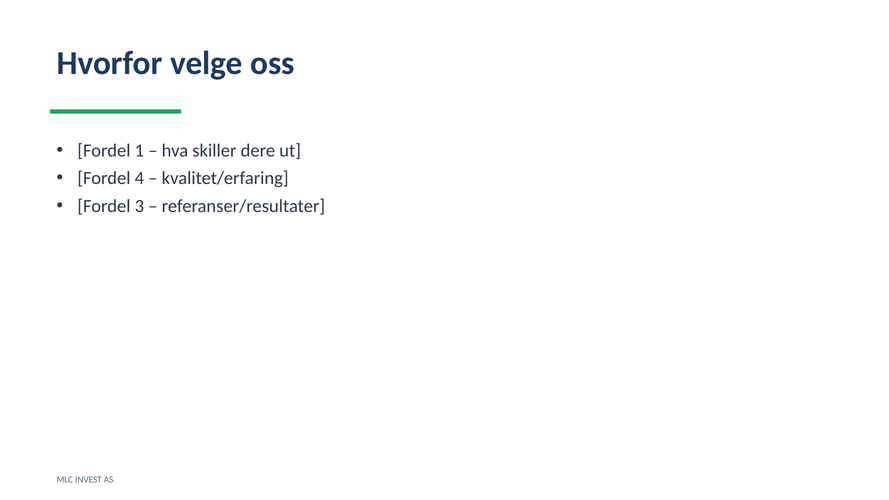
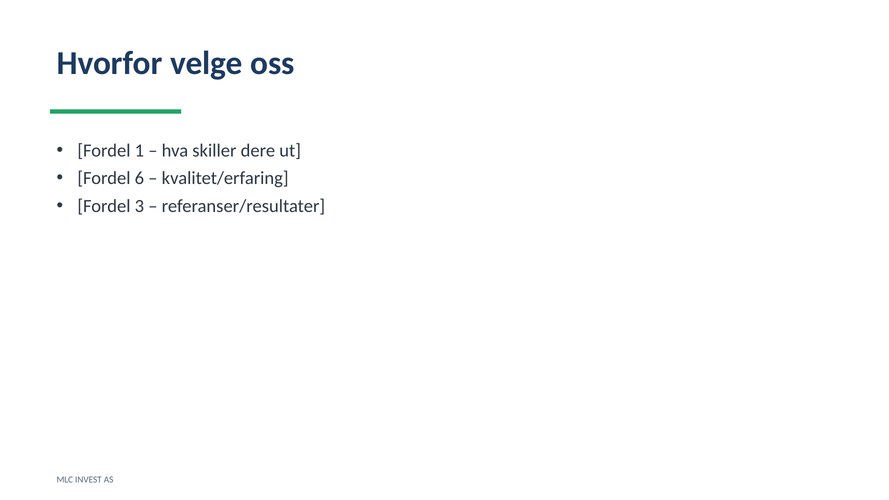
4: 4 -> 6 (139, 178)
